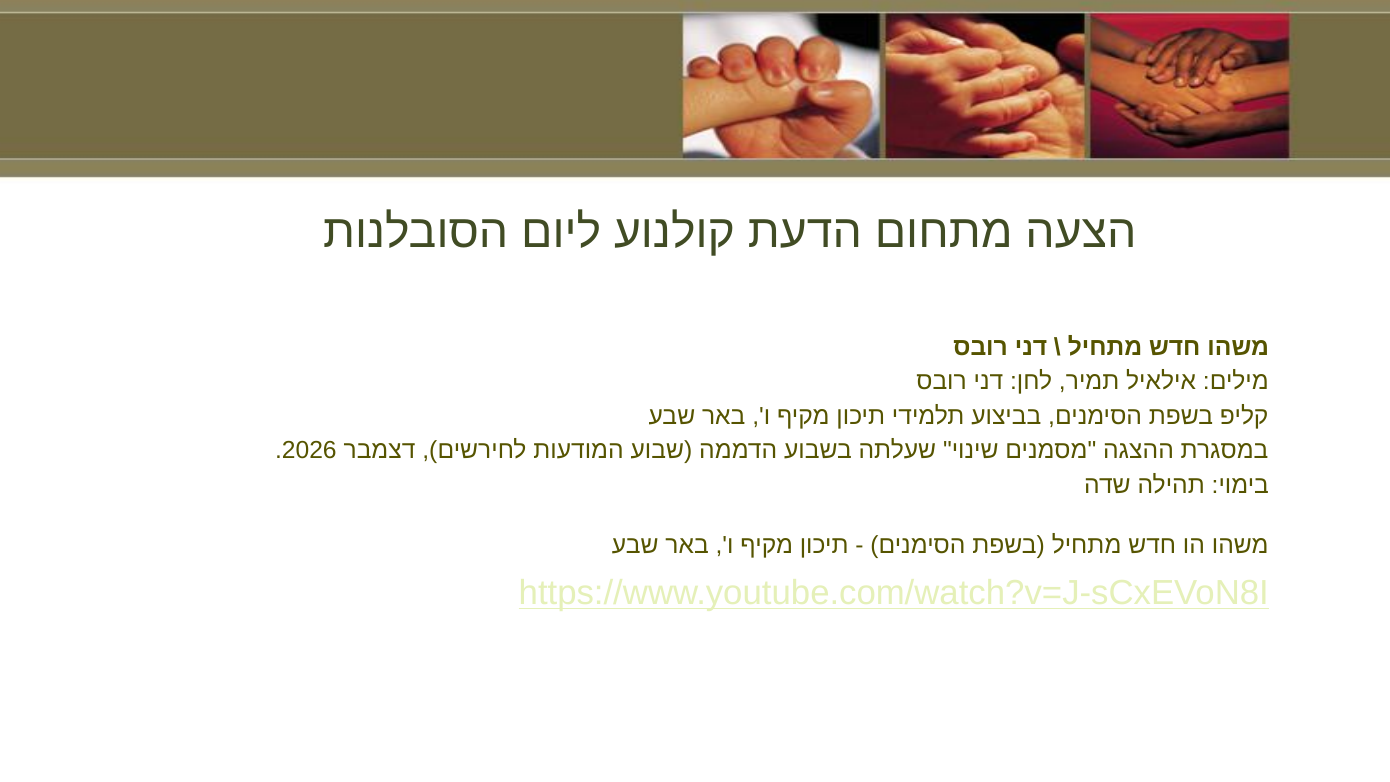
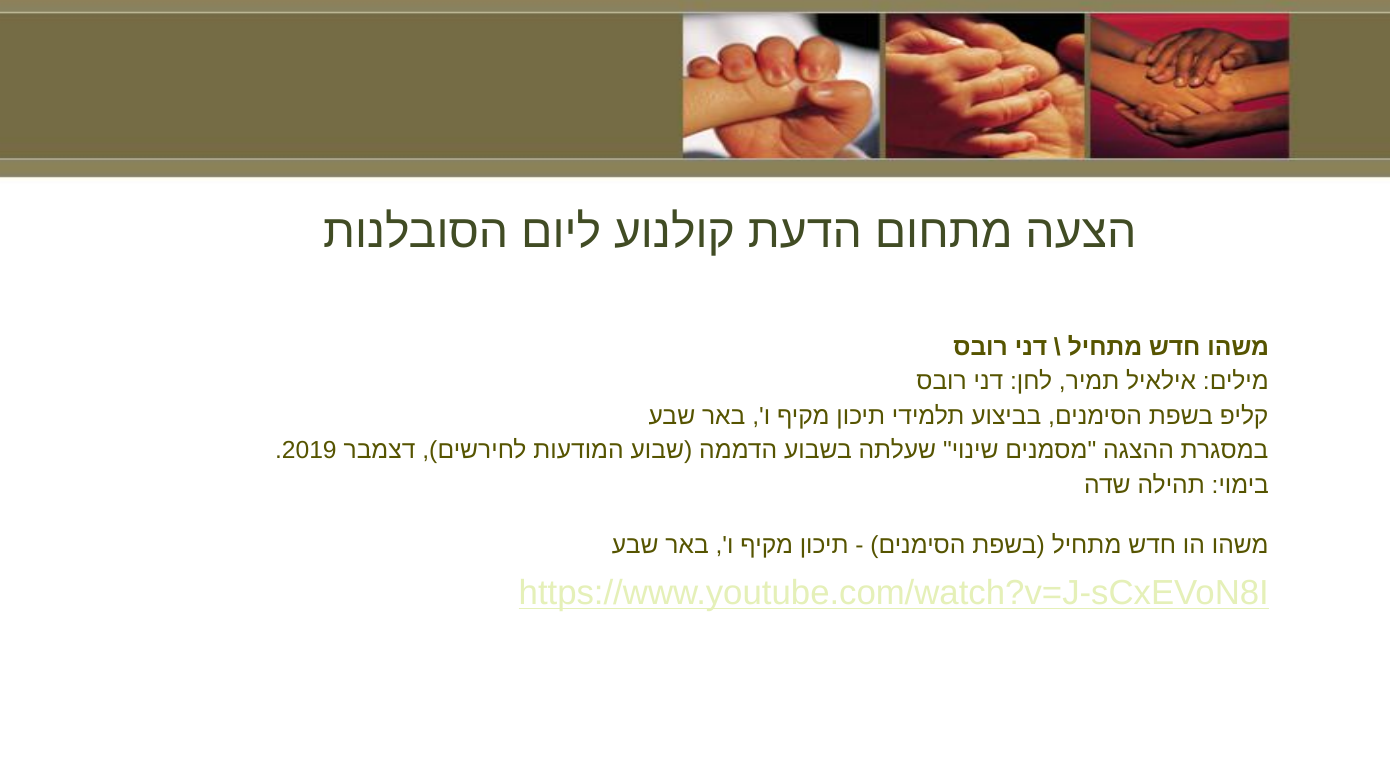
2026: 2026 -> 2019 (309, 451)
